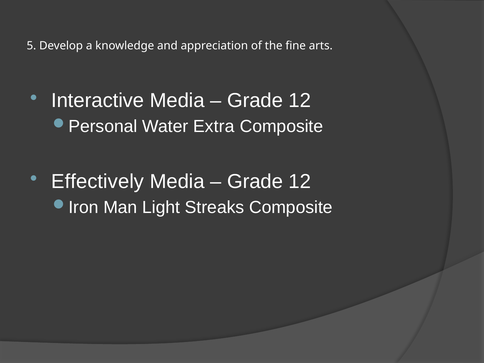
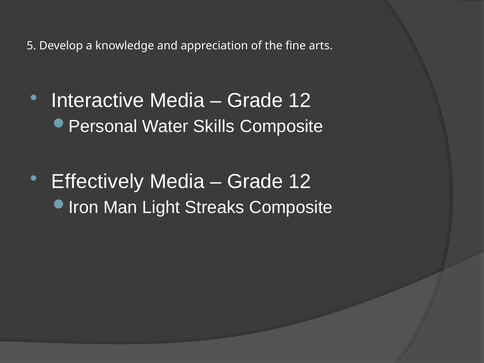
Extra: Extra -> Skills (214, 126)
